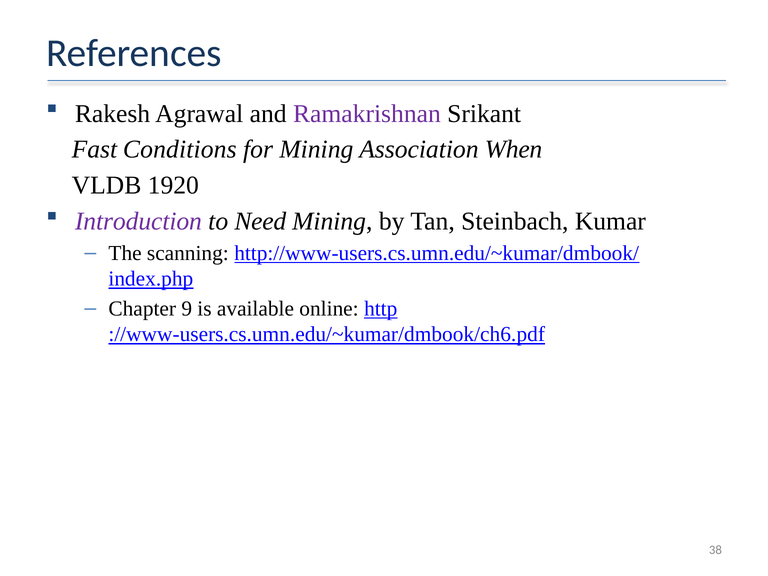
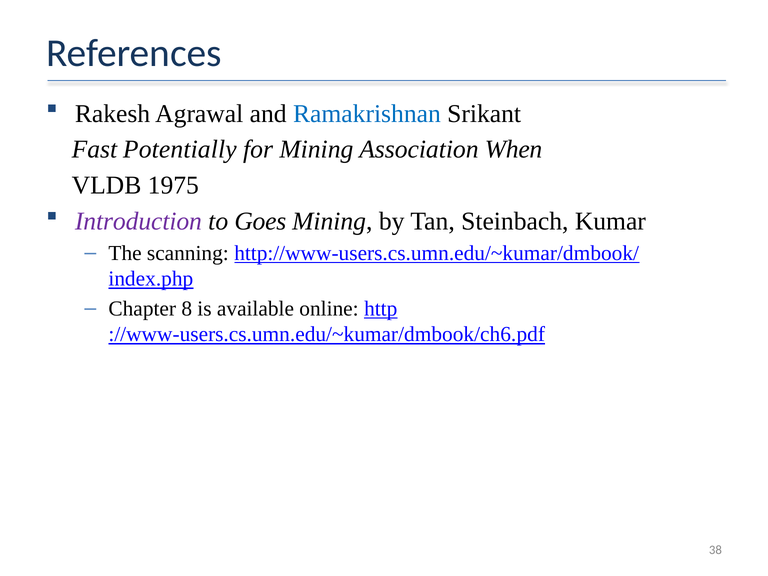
Ramakrishnan colour: purple -> blue (367, 114)
Conditions: Conditions -> Potentially (180, 149)
1920: 1920 -> 1975 (173, 185)
Need: Need -> Goes (260, 221)
9: 9 -> 8 (187, 309)
